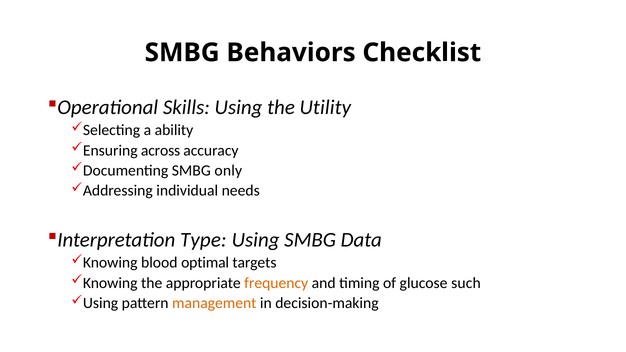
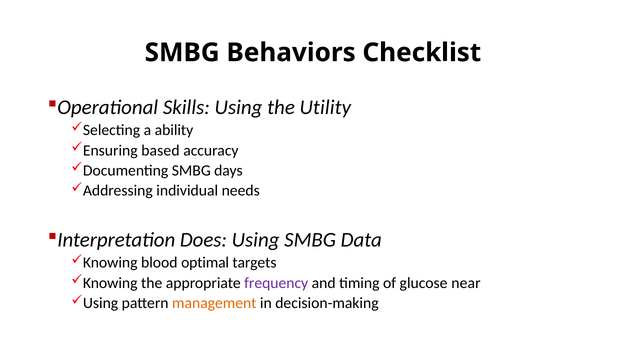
across: across -> based (160, 150)
only: only -> days (228, 171)
Type: Type -> Does (203, 240)
frequency colour: orange -> purple (276, 283)
such: such -> near (466, 283)
